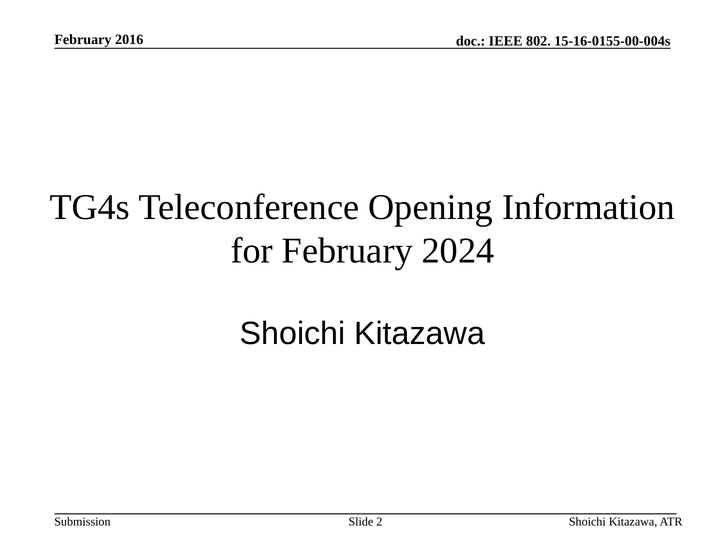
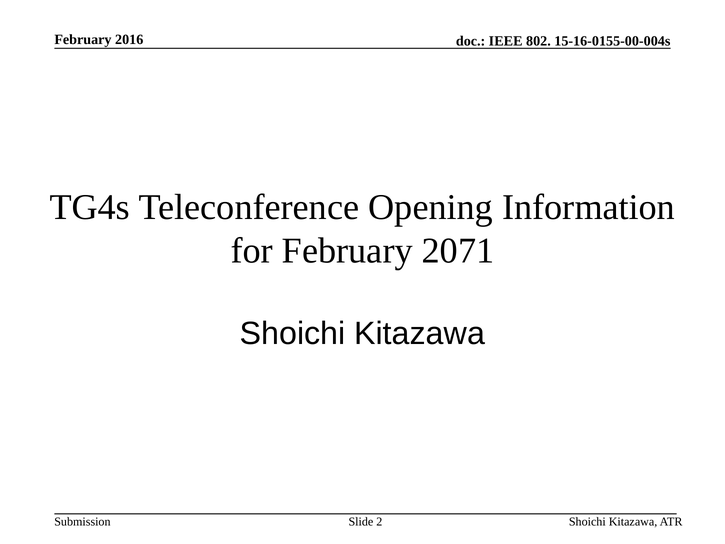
2024: 2024 -> 2071 (458, 251)
